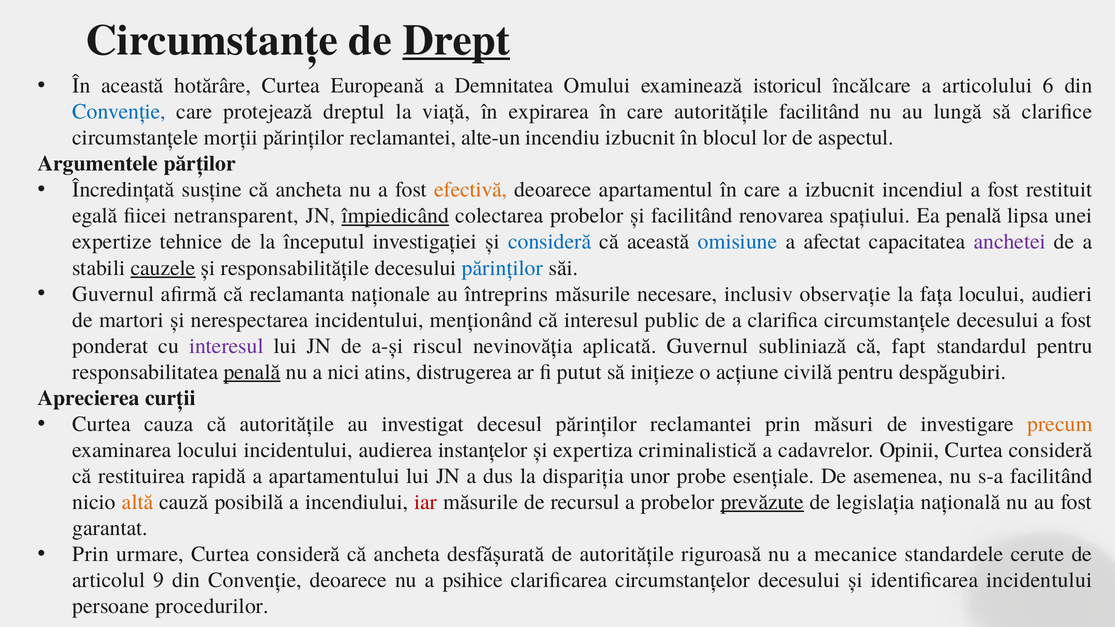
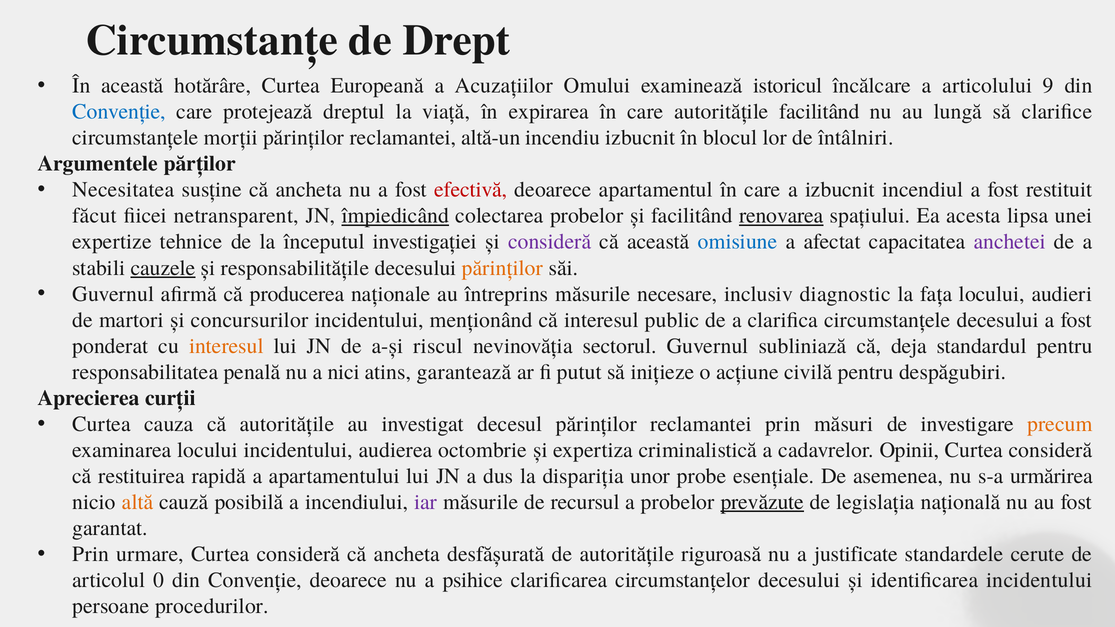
Drept underline: present -> none (456, 40)
Demnitatea: Demnitatea -> Acuzațiilor (504, 86)
6: 6 -> 9 (1048, 86)
alte-un: alte-un -> altă-un (491, 138)
aspectul: aspectul -> întâlniri (856, 138)
Încredințată: Încredințată -> Necesitatea (123, 190)
efectivă colour: orange -> red (471, 190)
egală: egală -> făcut (95, 216)
renovarea underline: none -> present (781, 216)
Ea penală: penală -> acesta (973, 216)
consideră colour: blue -> purple (550, 242)
părinților colour: blue -> orange (502, 268)
reclamanta: reclamanta -> producerea (297, 294)
observație: observație -> diagnostic (845, 294)
nerespectarea: nerespectarea -> concursurilor (250, 320)
interesul colour: purple -> orange (226, 346)
aplicată: aplicată -> sectorul (620, 346)
fapt: fapt -> deja (909, 346)
penală underline: present -> none (252, 372)
distrugerea: distrugerea -> garantează (464, 372)
instanțelor: instanțelor -> octombrie (483, 450)
s-a facilitând: facilitând -> urmărirea (1051, 476)
iar colour: red -> purple (426, 502)
mecanice: mecanice -> justificate (856, 554)
9: 9 -> 0 (159, 580)
